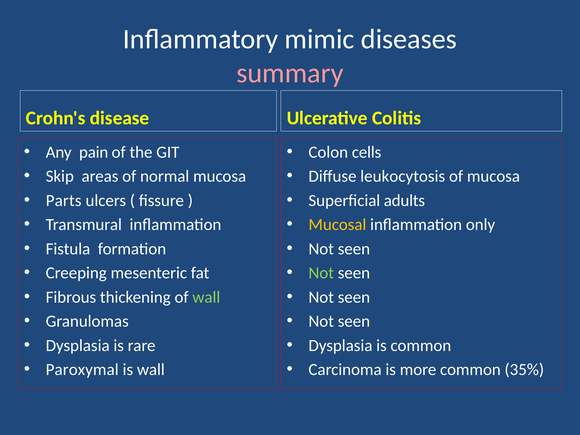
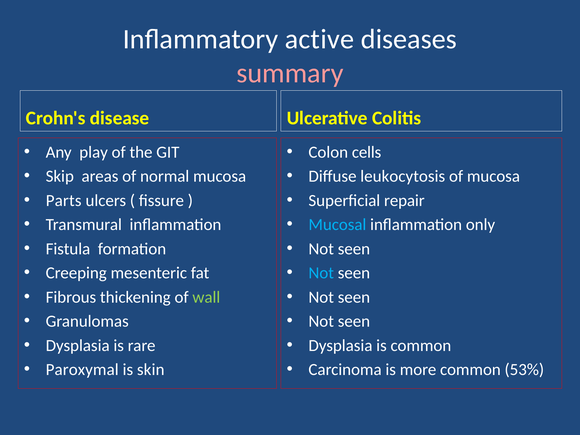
mimic: mimic -> active (319, 39)
pain: pain -> play (94, 152)
adults: adults -> repair (404, 200)
Mucosal colour: yellow -> light blue (337, 225)
Not colour: light green -> light blue (321, 273)
is wall: wall -> skin (151, 370)
35%: 35% -> 53% (524, 370)
